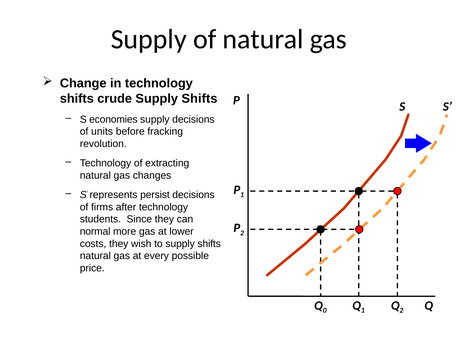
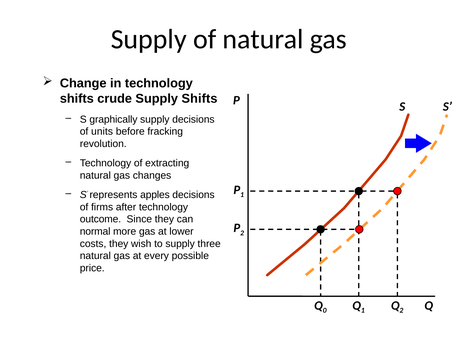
economies: economies -> graphically (113, 119)
persist: persist -> apples (155, 194)
students: students -> outcome (100, 219)
to supply shifts: shifts -> three (209, 243)
